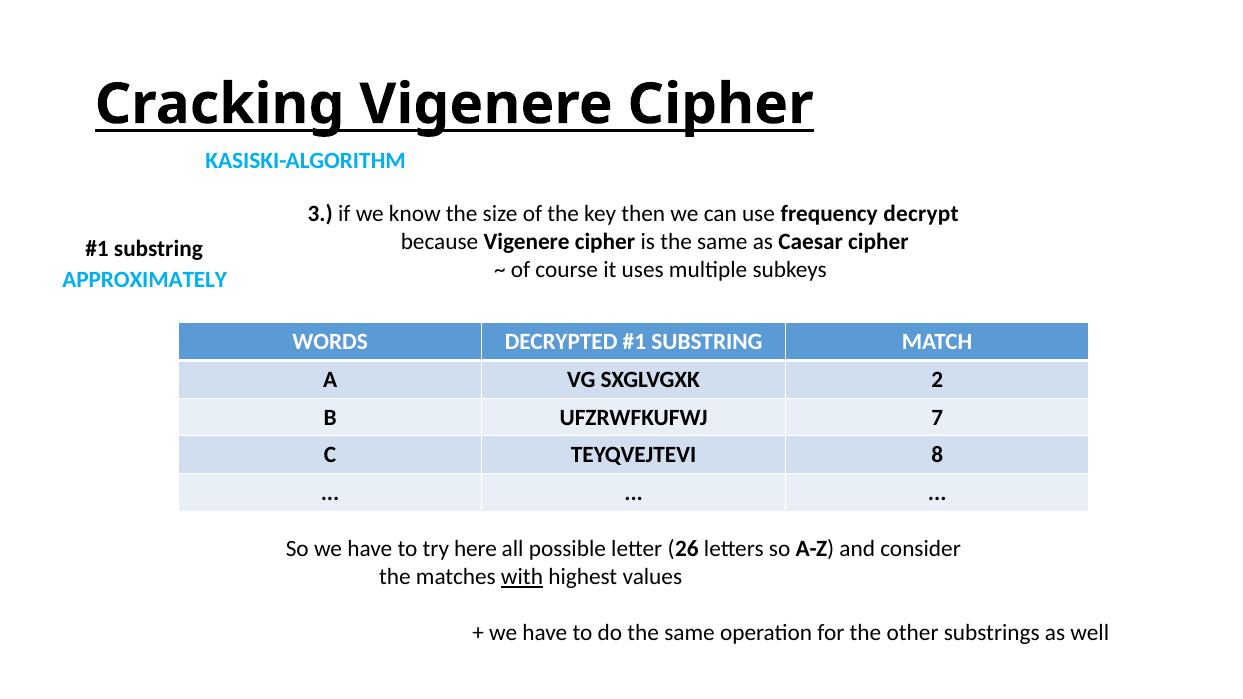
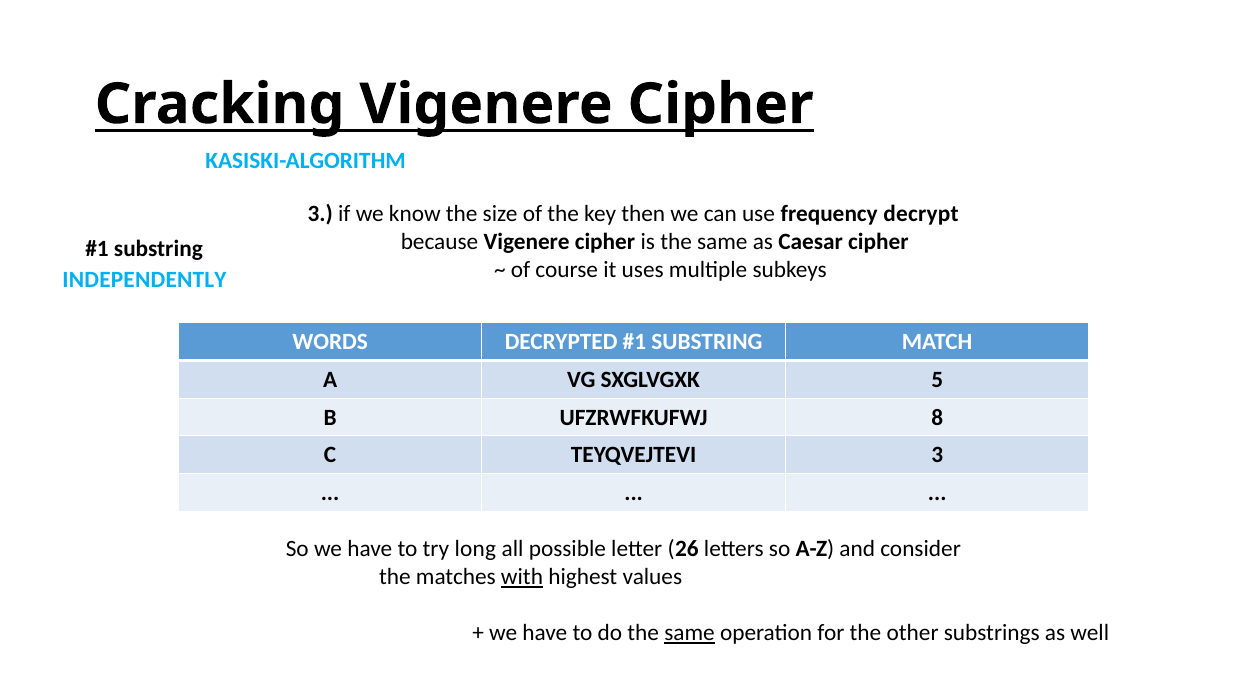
APPROXIMATELY: APPROXIMATELY -> INDEPENDENTLY (144, 280)
2: 2 -> 5 (937, 380)
7: 7 -> 8 (937, 417)
TEYQVEJTEVI 8: 8 -> 3 (937, 455)
here: here -> long (475, 549)
same underline: none -> present (690, 633)
